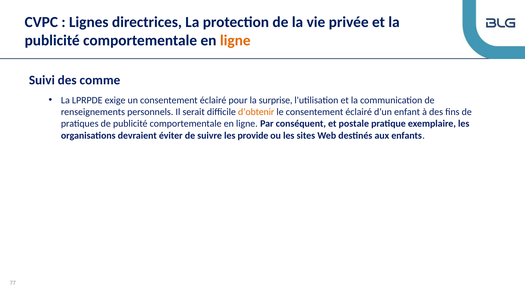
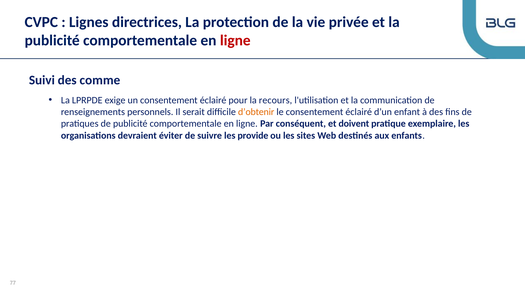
ligne colour: orange -> red (235, 40)
surprise: surprise -> recours (276, 100)
postale: postale -> doivent (354, 124)
